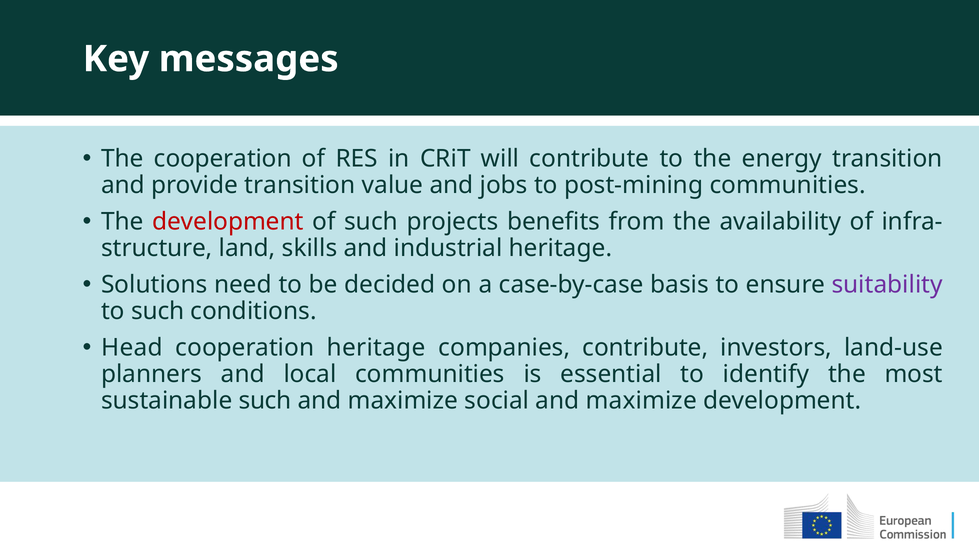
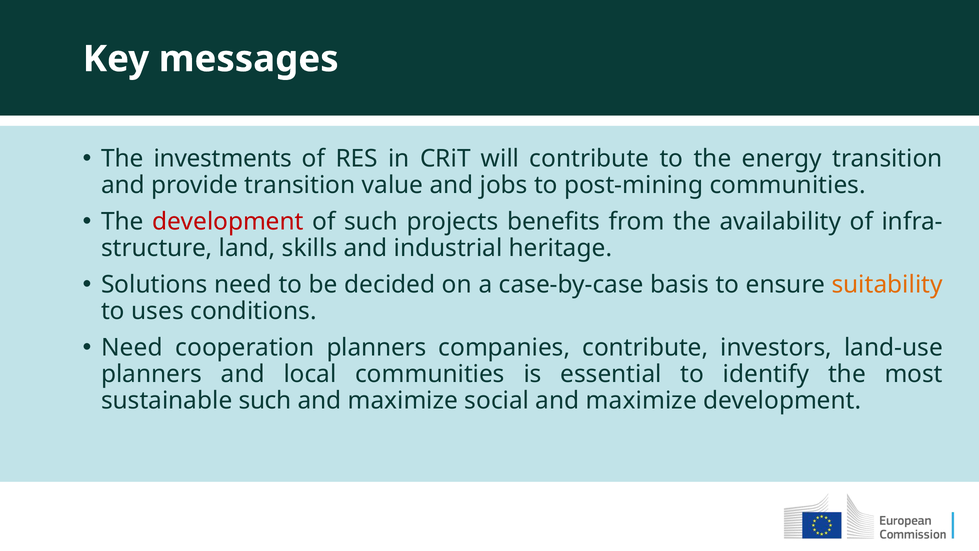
The cooperation: cooperation -> investments (223, 158)
suitability colour: purple -> orange (887, 285)
to such: such -> uses (157, 311)
Head: Head -> Need (132, 348)
cooperation heritage: heritage -> planners (376, 348)
